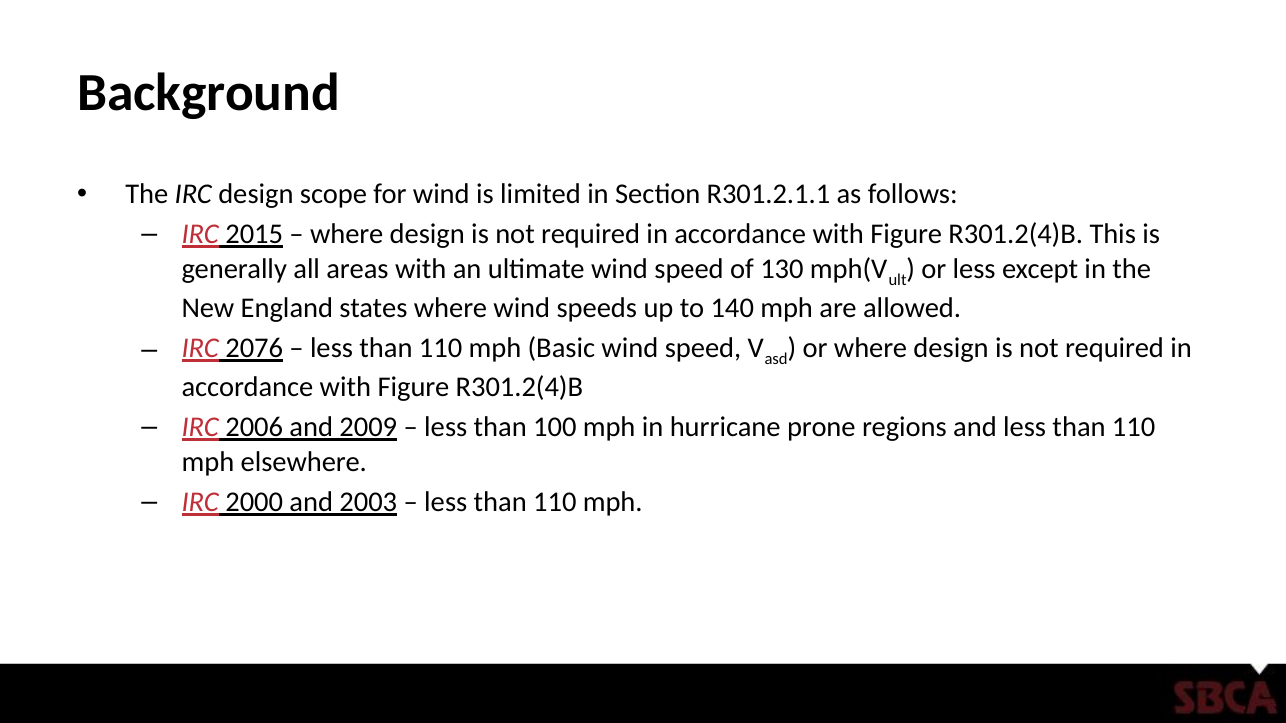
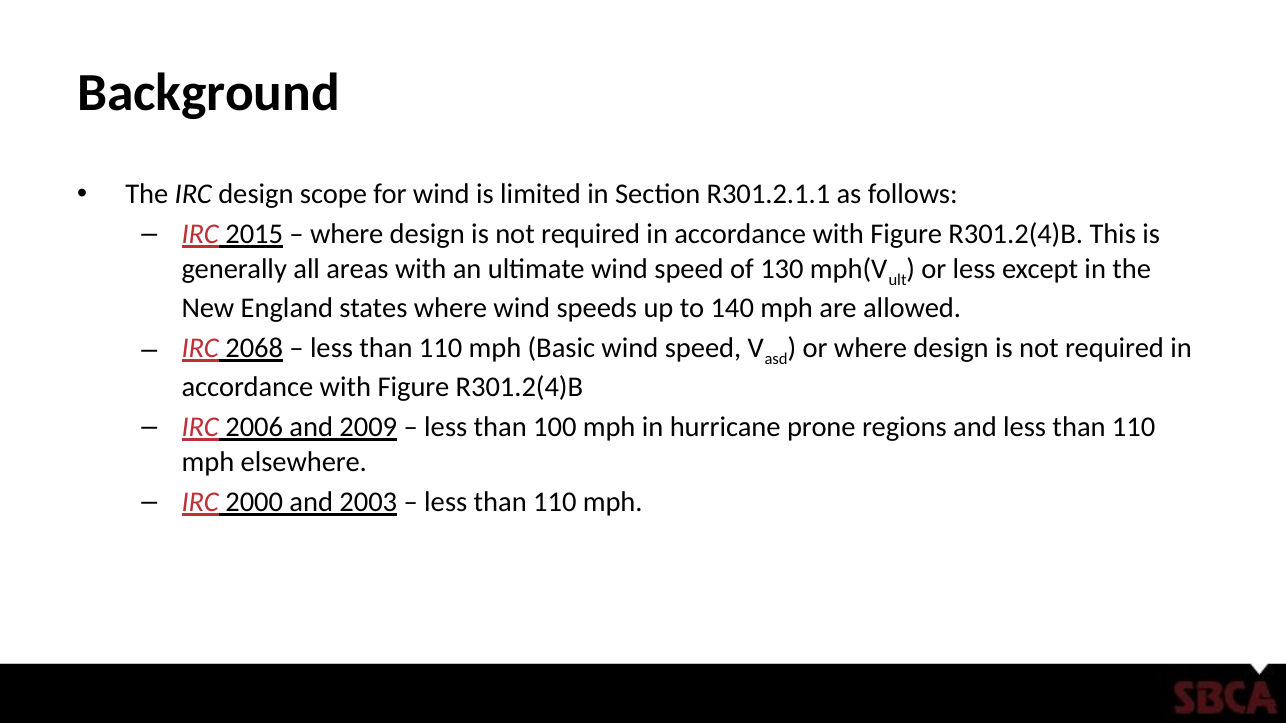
2076: 2076 -> 2068 (254, 348)
